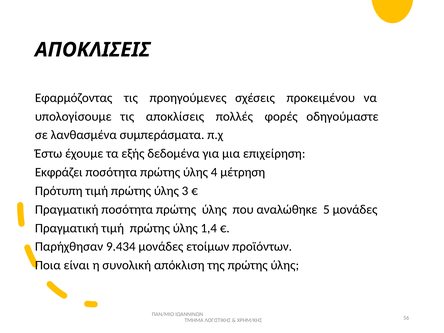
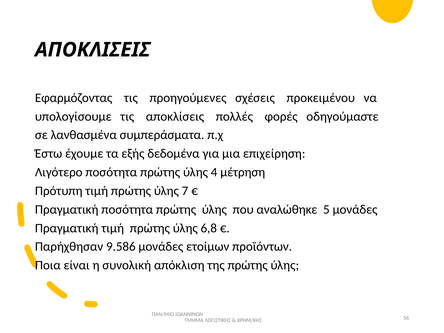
Εκφράζει: Εκφράζει -> Λιγότερο (59, 172)
3: 3 -> 7 (185, 191)
1,4: 1,4 -> 6,8 (209, 228)
9.434: 9.434 -> 9.586 (121, 247)
